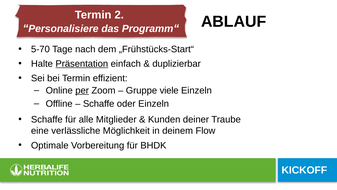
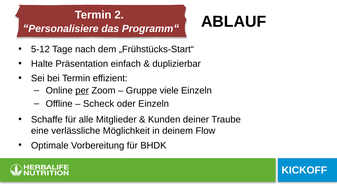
5-70: 5-70 -> 5-12 (40, 49)
Präsentation underline: present -> none (82, 64)
Schaffe: Schaffe -> Scheck (99, 104)
